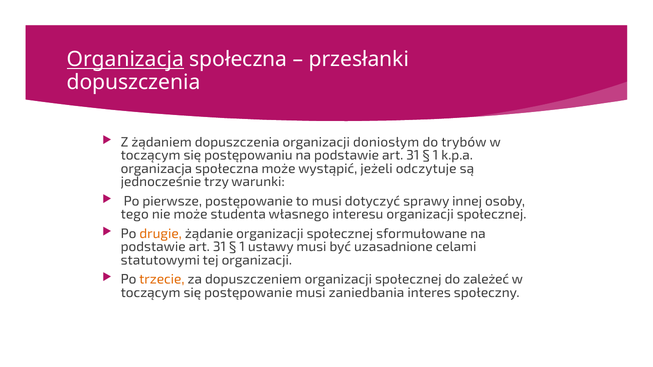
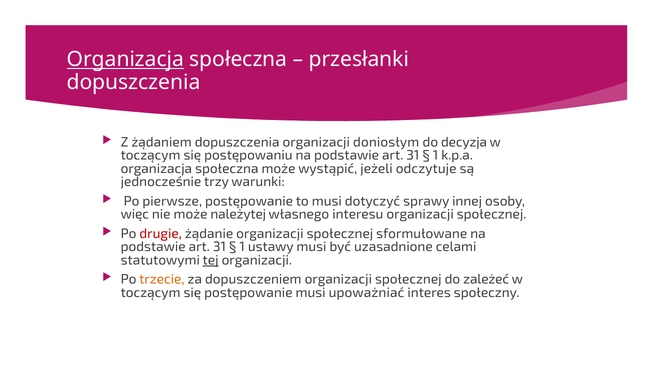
trybów: trybów -> decyzja (464, 142)
tego: tego -> więc (135, 215)
studenta: studenta -> należytej (238, 215)
drugie colour: orange -> red (161, 234)
tej underline: none -> present (211, 260)
zaniedbania: zaniedbania -> upoważniać (366, 293)
